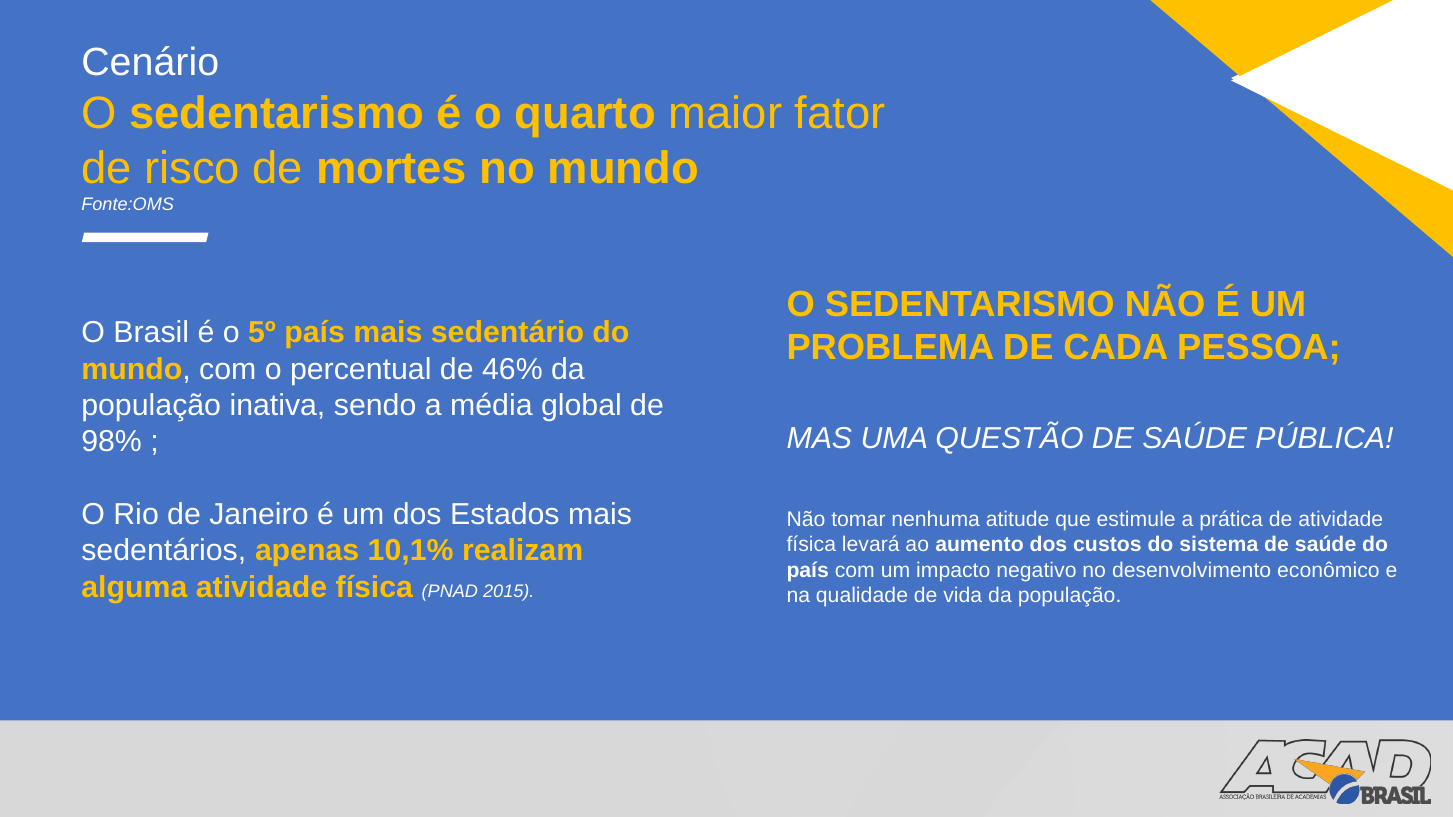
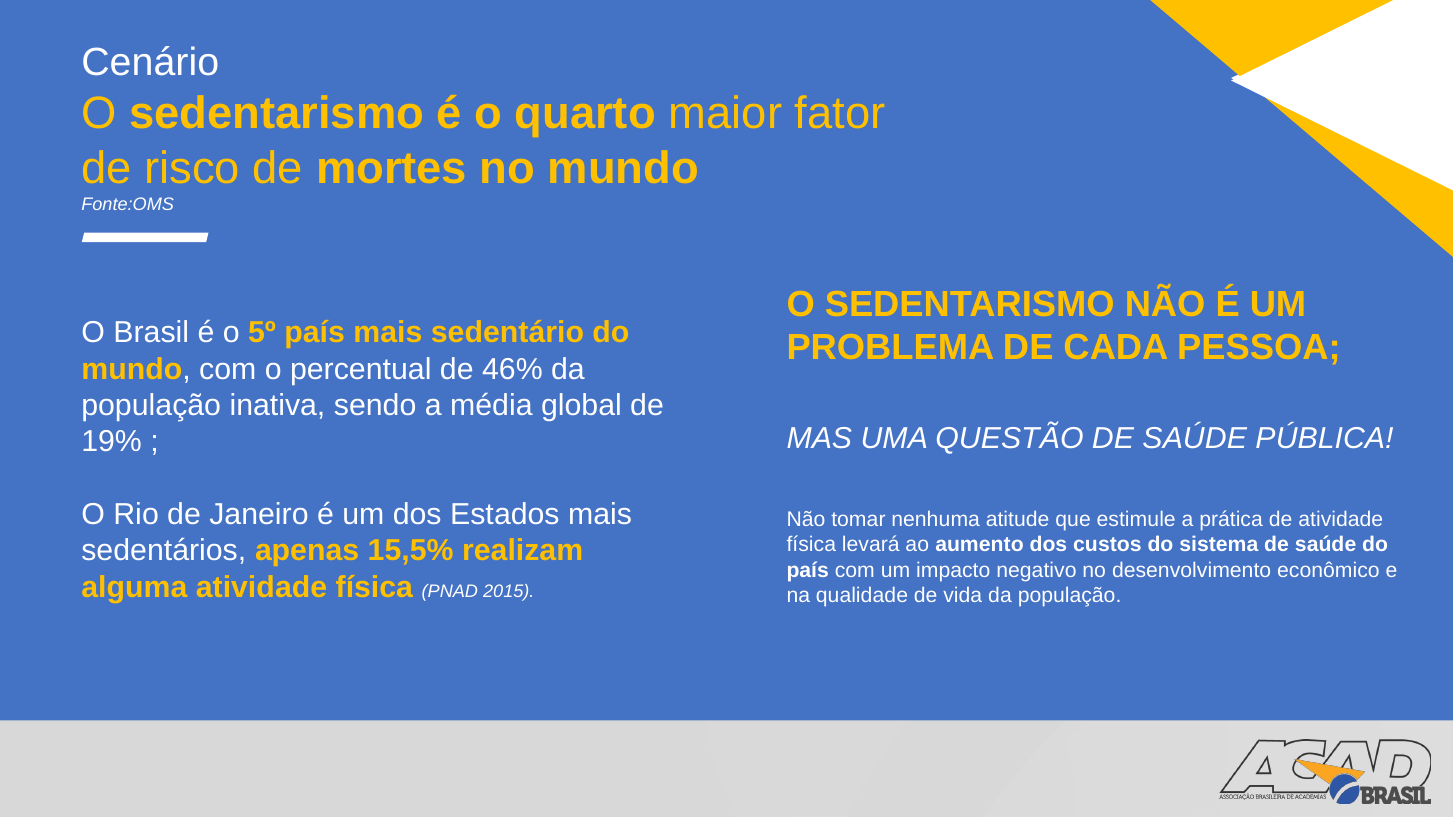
98%: 98% -> 19% (112, 442)
10,1%: 10,1% -> 15,5% (411, 551)
